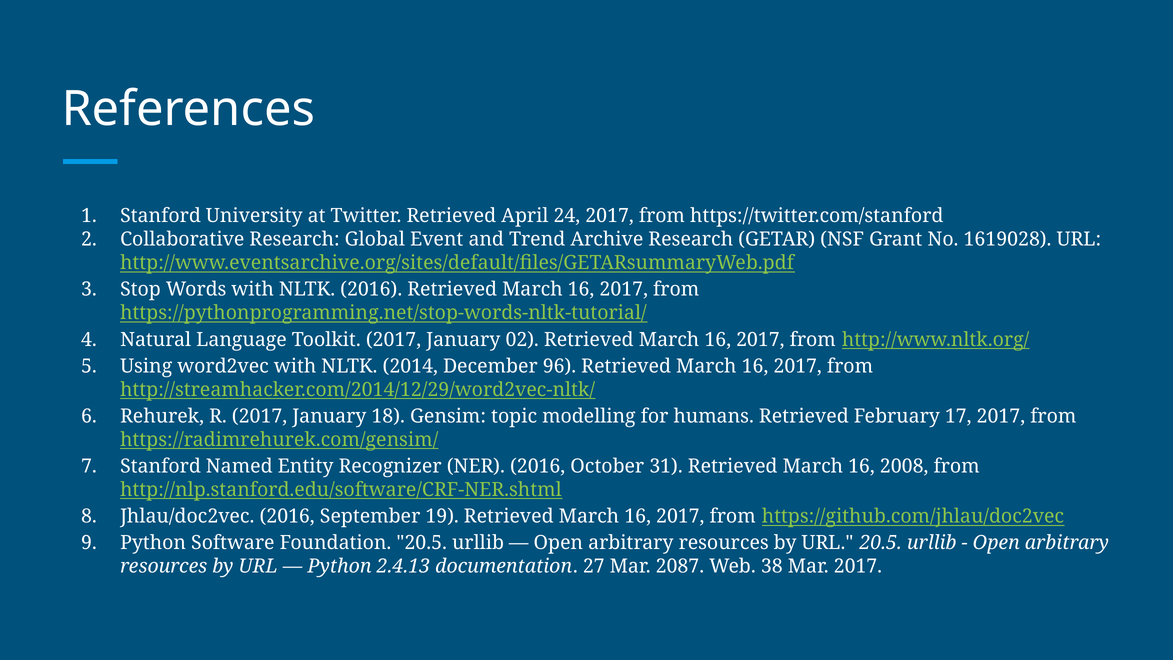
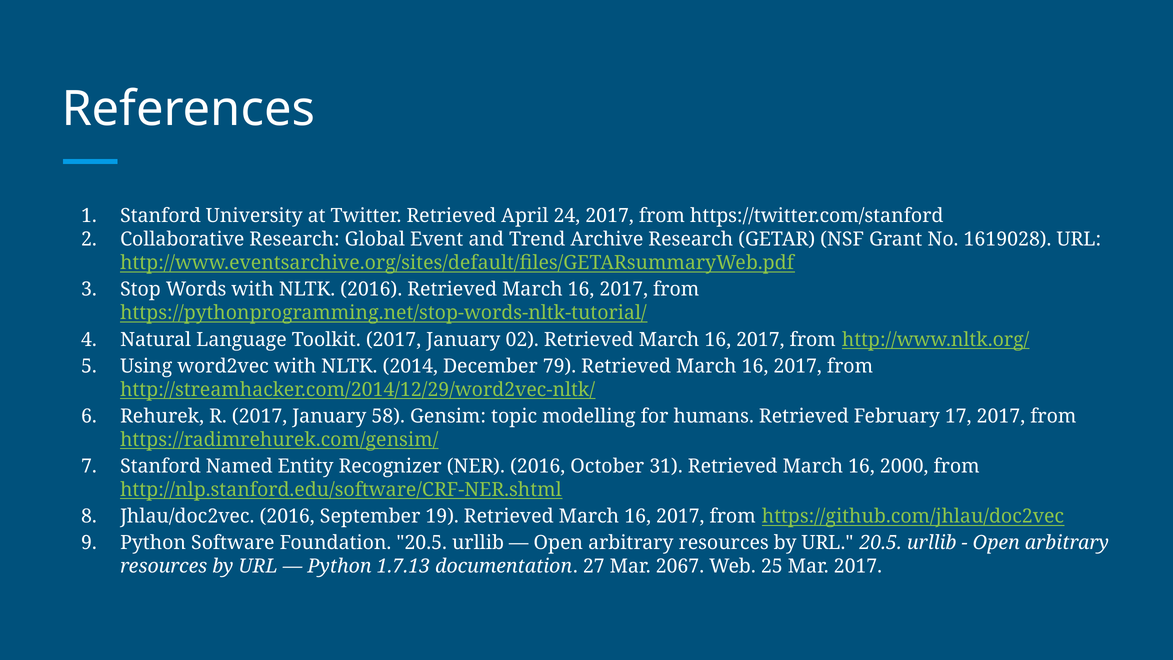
96: 96 -> 79 (559, 366)
18: 18 -> 58 (388, 416)
2008: 2008 -> 2000 (904, 466)
2.4.13: 2.4.13 -> 1.7.13 (403, 566)
2087: 2087 -> 2067 (680, 566)
38: 38 -> 25 (772, 566)
